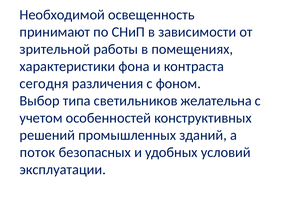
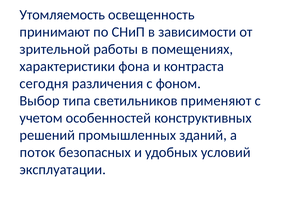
Необходимой: Необходимой -> Утомляемость (62, 15)
желательна: желательна -> применяют (216, 101)
